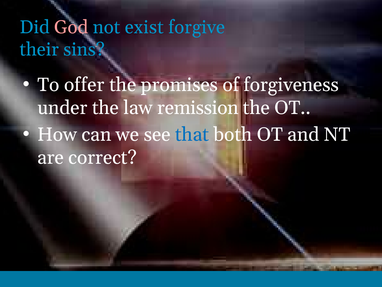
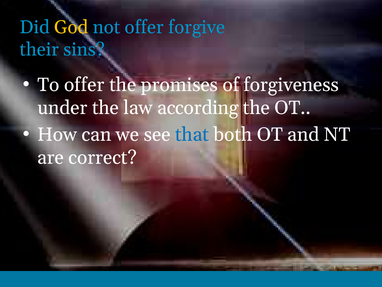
God colour: pink -> yellow (71, 27)
not exist: exist -> offer (144, 27)
remission: remission -> according (198, 108)
